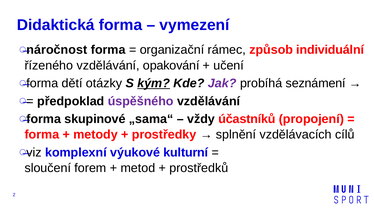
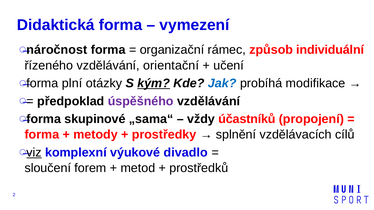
opakování: opakování -> orientační (171, 66)
dětí: dětí -> plní (72, 83)
Jak colour: purple -> blue (222, 83)
seznámení: seznámení -> modifikace (316, 83)
viz underline: none -> present (34, 153)
kulturní: kulturní -> divadlo (186, 153)
